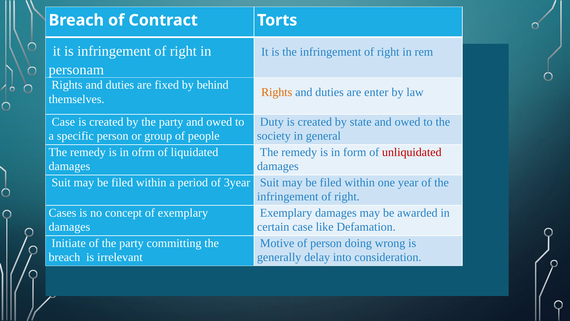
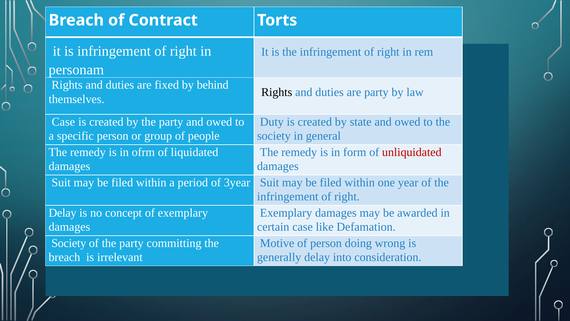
Rights colour: orange -> black (277, 92)
are enter: enter -> party (376, 92)
Cases: Cases -> Delay (63, 213)
Initiate: Initiate -> Society (69, 243)
